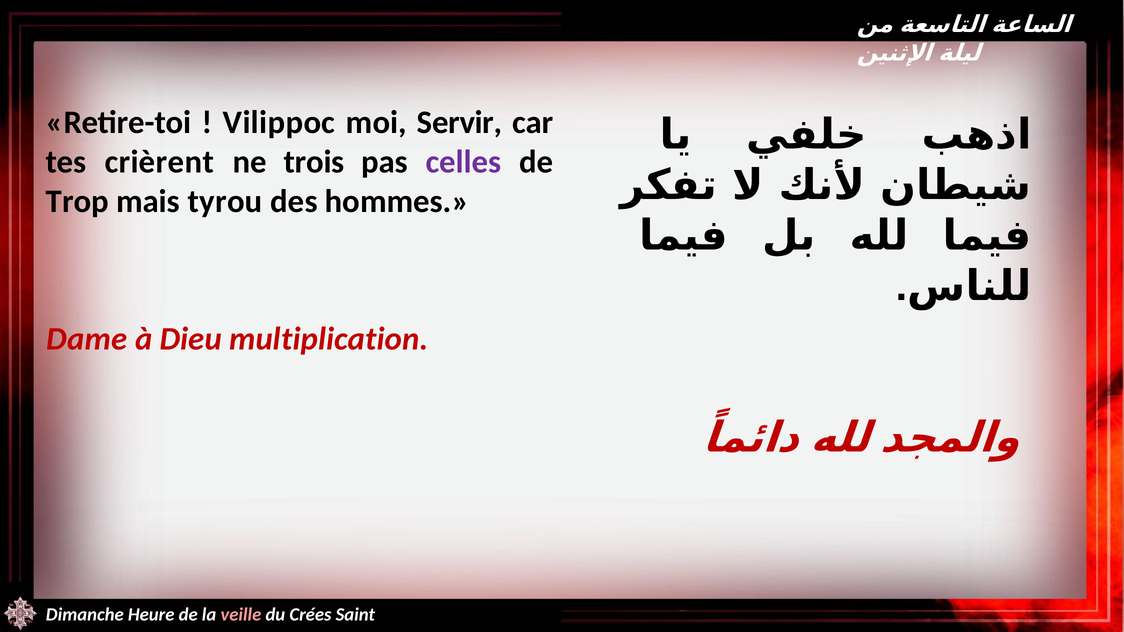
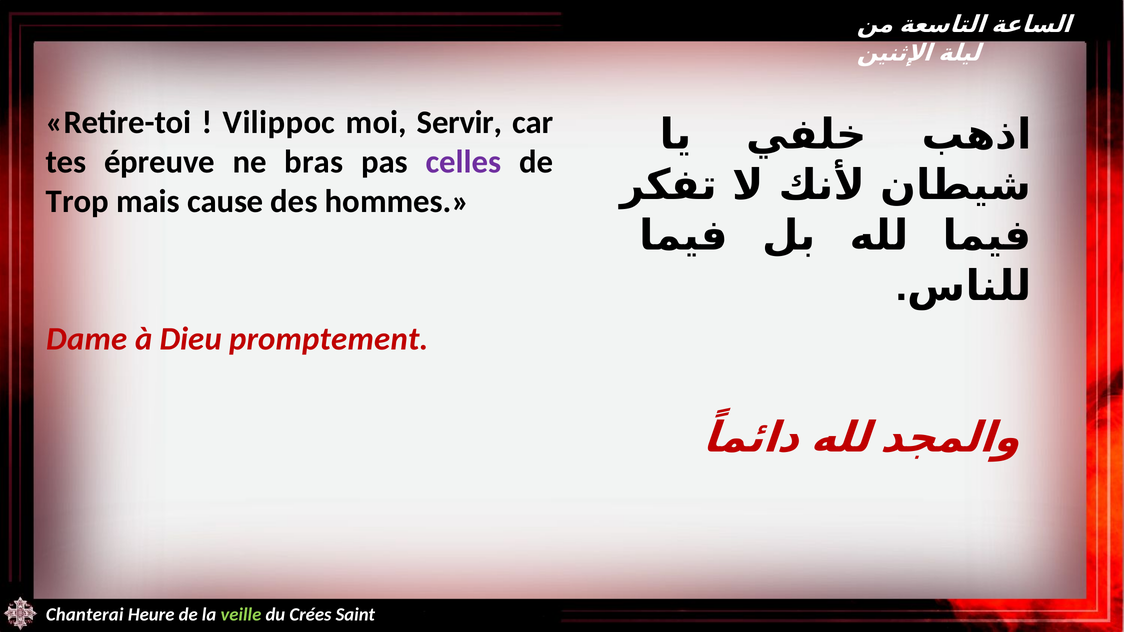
crièrent: crièrent -> épreuve (159, 162)
trois: trois -> bras (314, 162)
tyrou: tyrou -> cause (225, 201)
multiplication: multiplication -> promptement (329, 339)
Dimanche: Dimanche -> Chanterai (85, 615)
veille colour: pink -> light green (241, 615)
